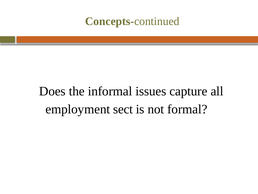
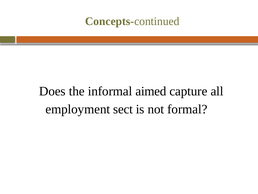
issues: issues -> aimed (151, 91)
